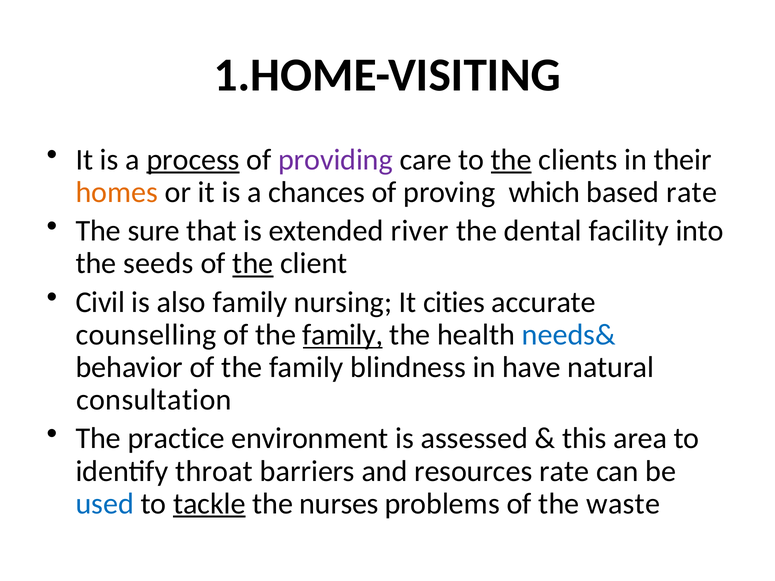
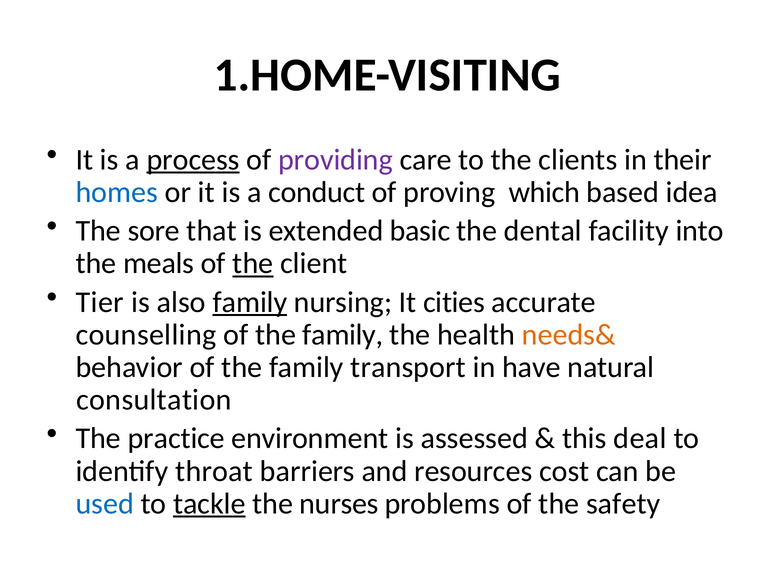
the underline: present -> none (511, 160)
homes colour: orange -> blue (117, 192)
chances: chances -> conduct (317, 192)
based rate: rate -> idea (692, 192)
sure: sure -> sore (154, 231)
river: river -> basic (420, 231)
seeds: seeds -> meals (159, 264)
Civil: Civil -> Tier (100, 302)
family underline: none -> present (250, 302)
family underline: present -> none (343, 335)
needs& colour: blue -> orange (569, 335)
blindness: blindness -> transport (408, 367)
area: area -> deal (640, 439)
resources rate: rate -> cost (564, 471)
waste: waste -> safety (623, 504)
